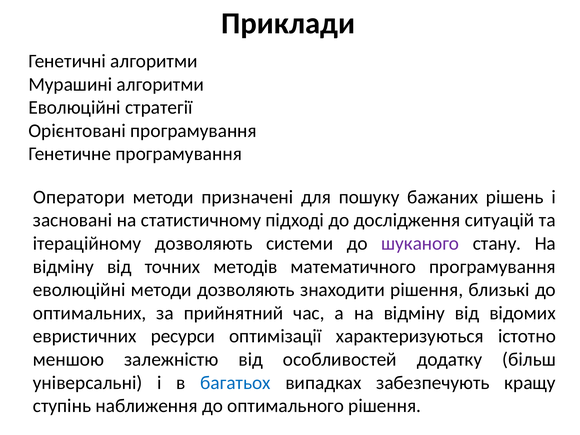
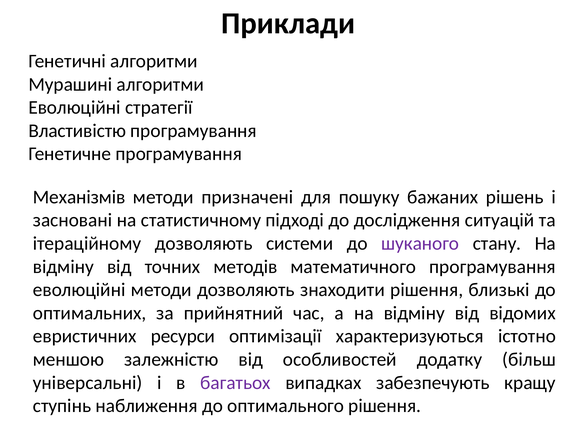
Орієнтовані: Орієнтовані -> Властивістю (77, 131)
Оператори: Оператори -> Механізмів (79, 197)
багатьох colour: blue -> purple (235, 383)
